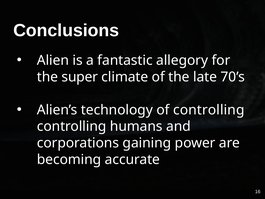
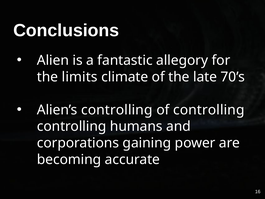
super: super -> limits (80, 77)
Alien’s technology: technology -> controlling (117, 110)
